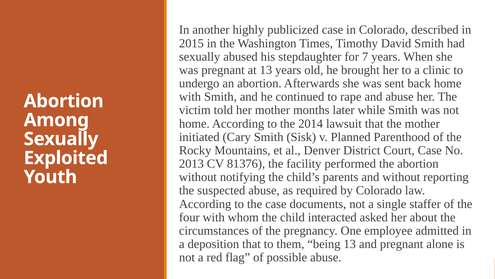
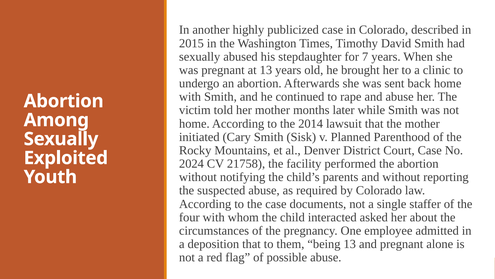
2013: 2013 -> 2024 (191, 163)
81376: 81376 -> 21758 (246, 163)
